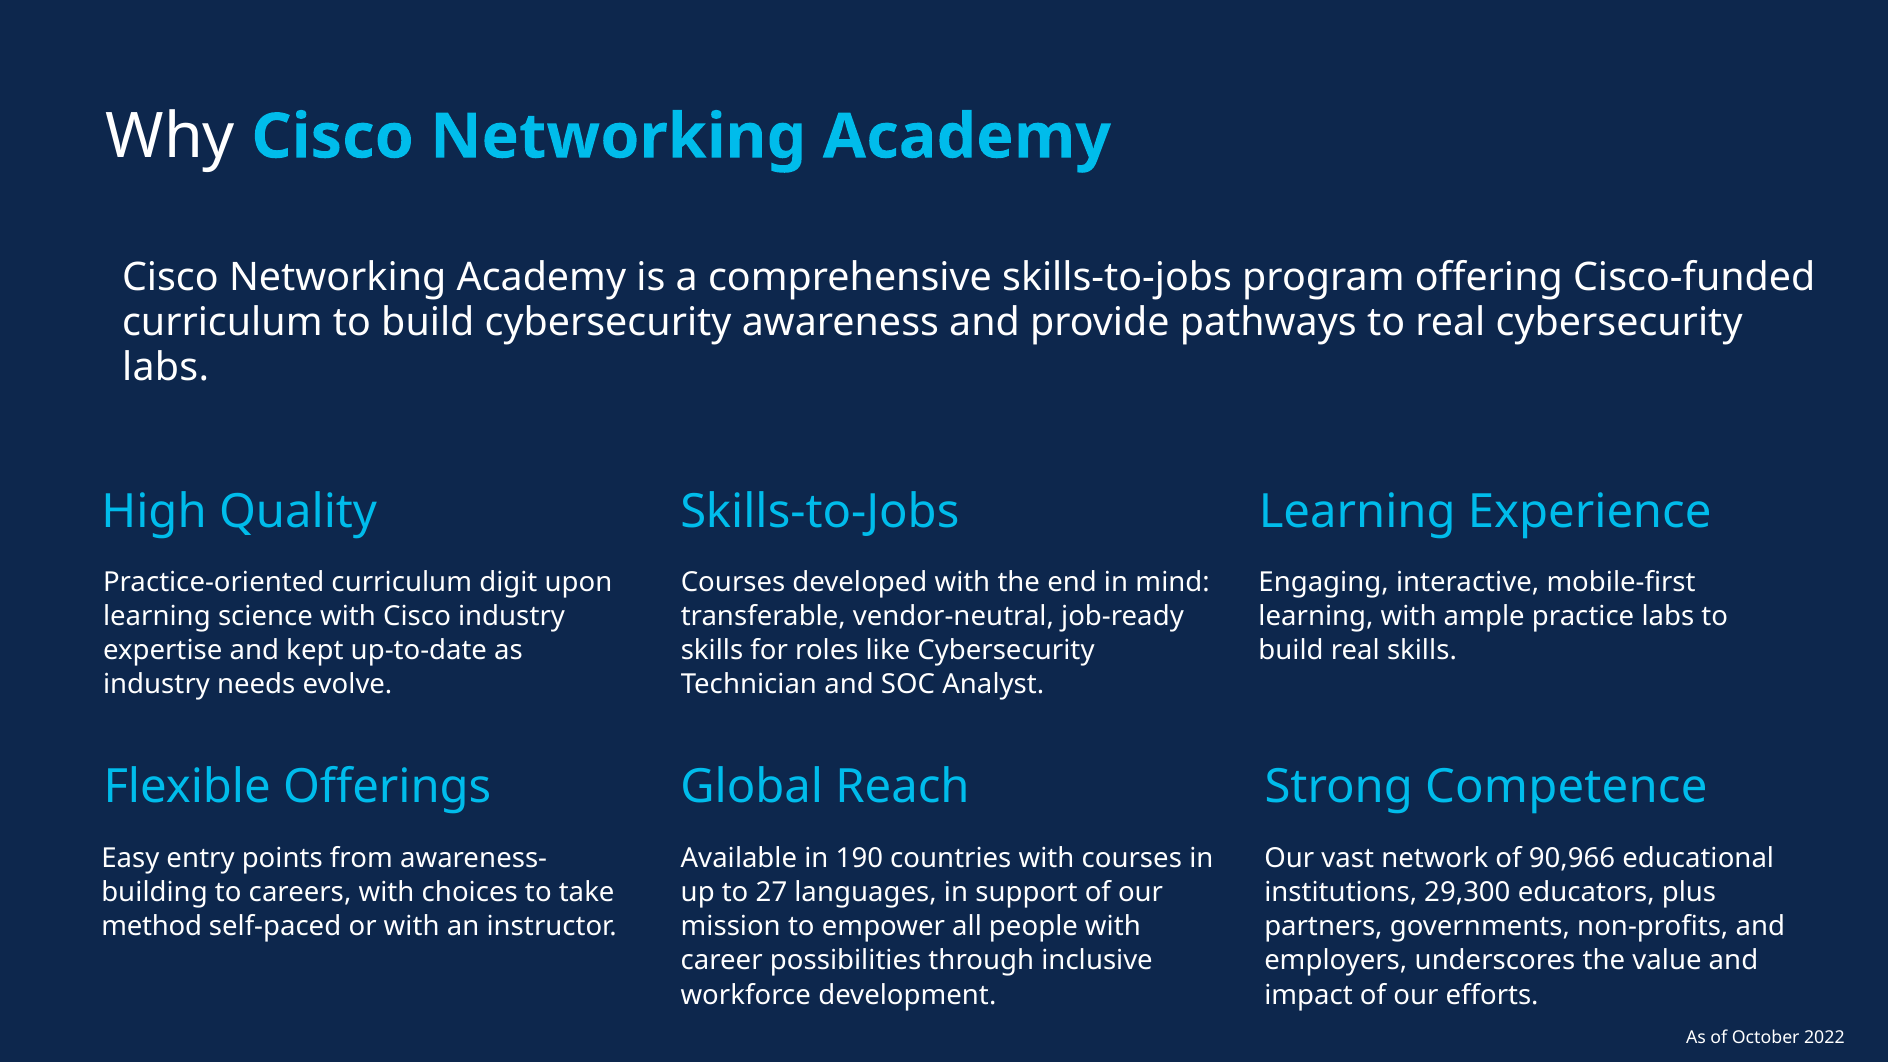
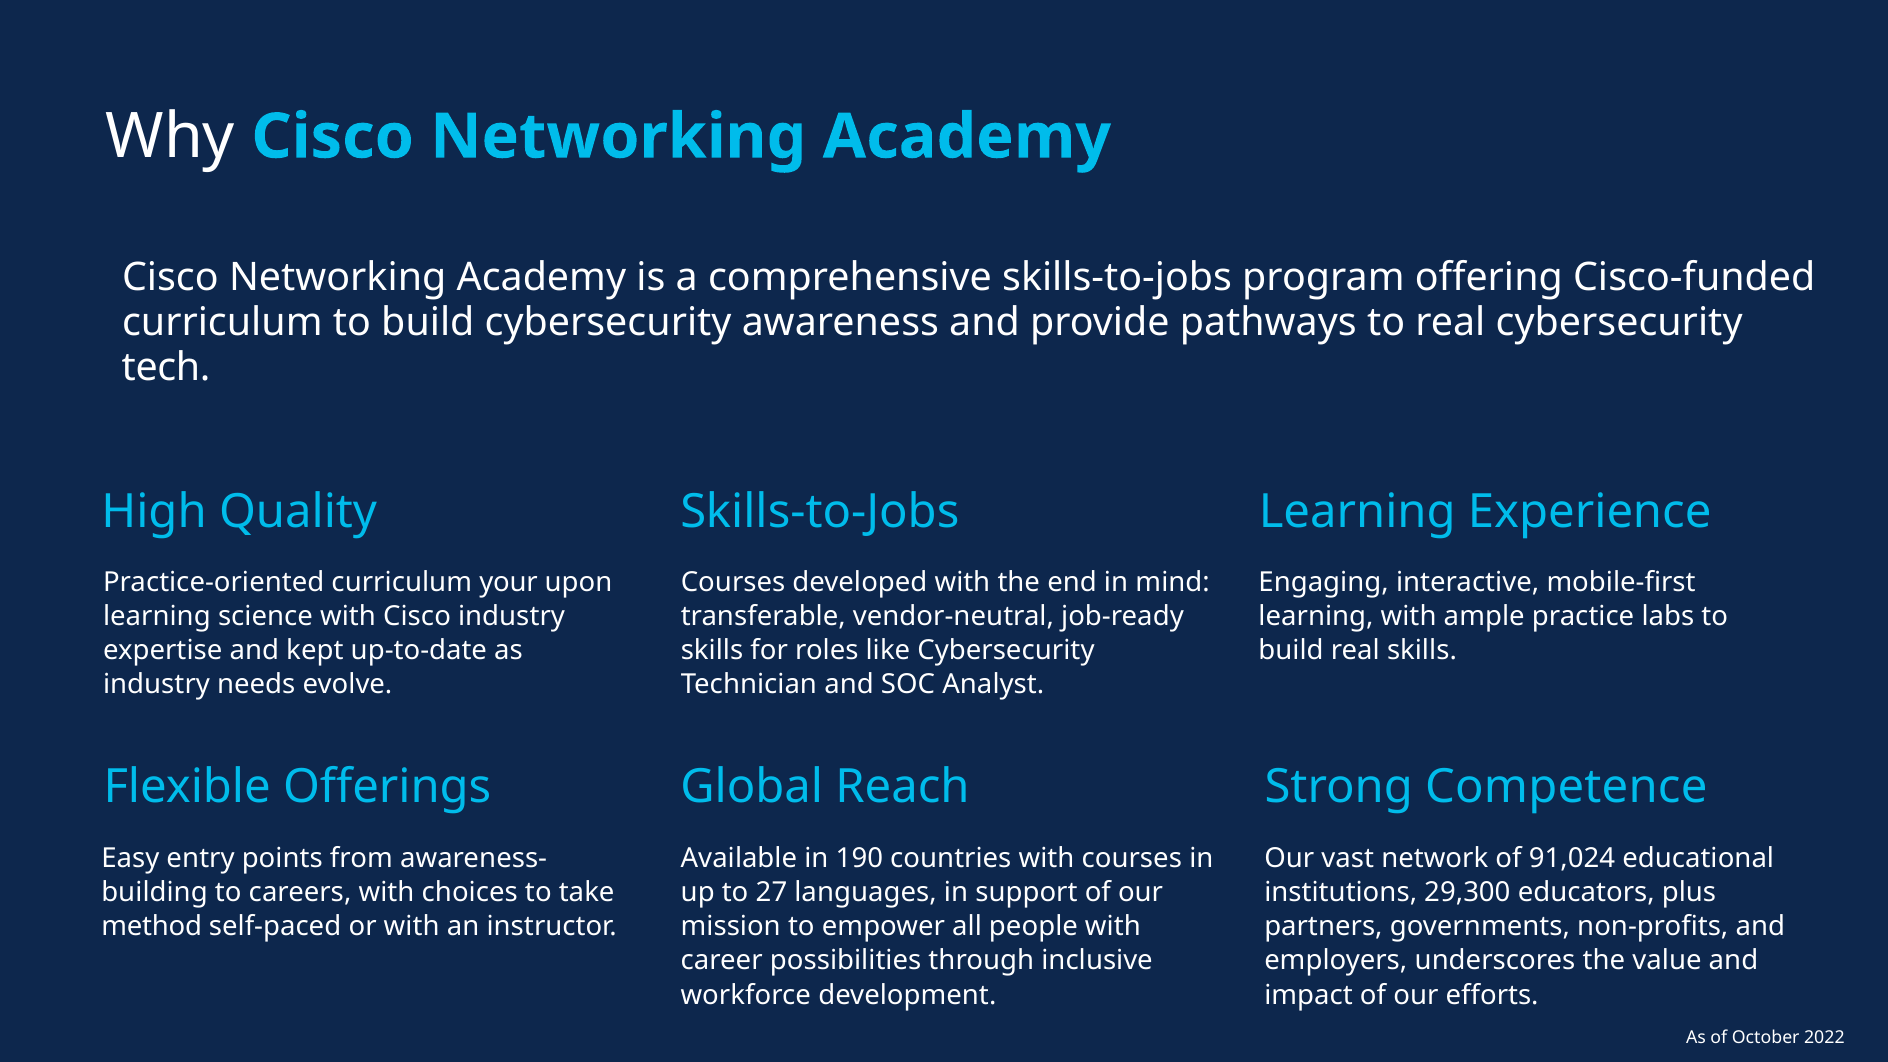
labs: labs -> tech (166, 368)
digit: digit -> your (509, 583)
90,966: 90,966 -> 91,024 (1572, 859)
